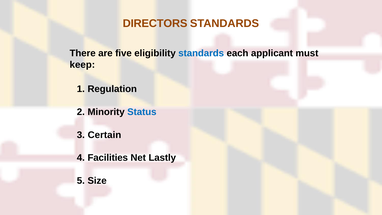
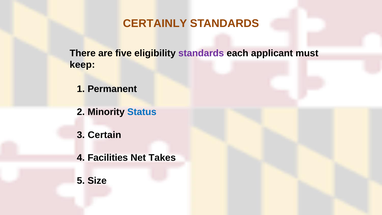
DIRECTORS: DIRECTORS -> CERTAINLY (155, 23)
standards colour: blue -> purple (201, 53)
Regulation: Regulation -> Permanent (112, 89)
Lastly: Lastly -> Takes (162, 158)
